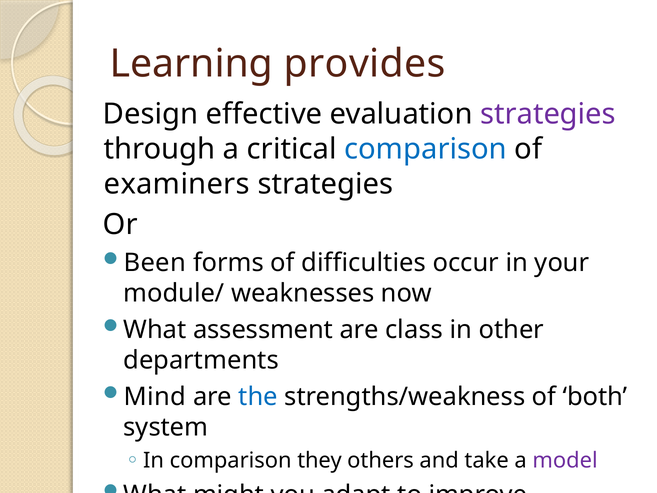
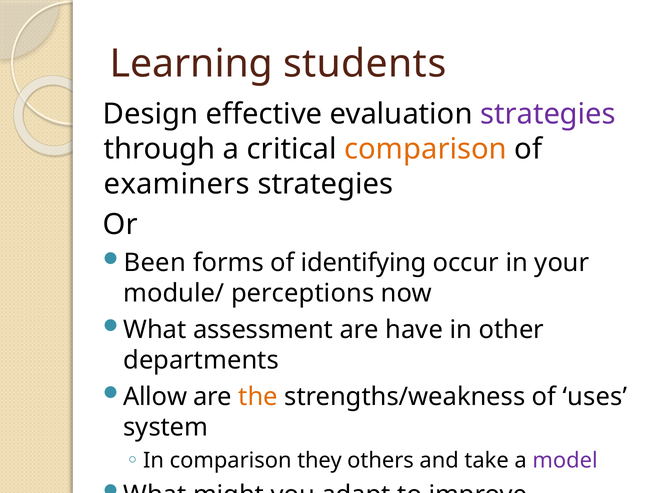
provides: provides -> students (365, 64)
comparison colour: blue -> orange (426, 149)
difficulties: difficulties -> identifying (364, 263)
weaknesses: weaknesses -> perceptions (303, 293)
class: class -> have (414, 330)
Mind: Mind -> Allow (155, 396)
the colour: blue -> orange (258, 396)
both: both -> uses (595, 396)
